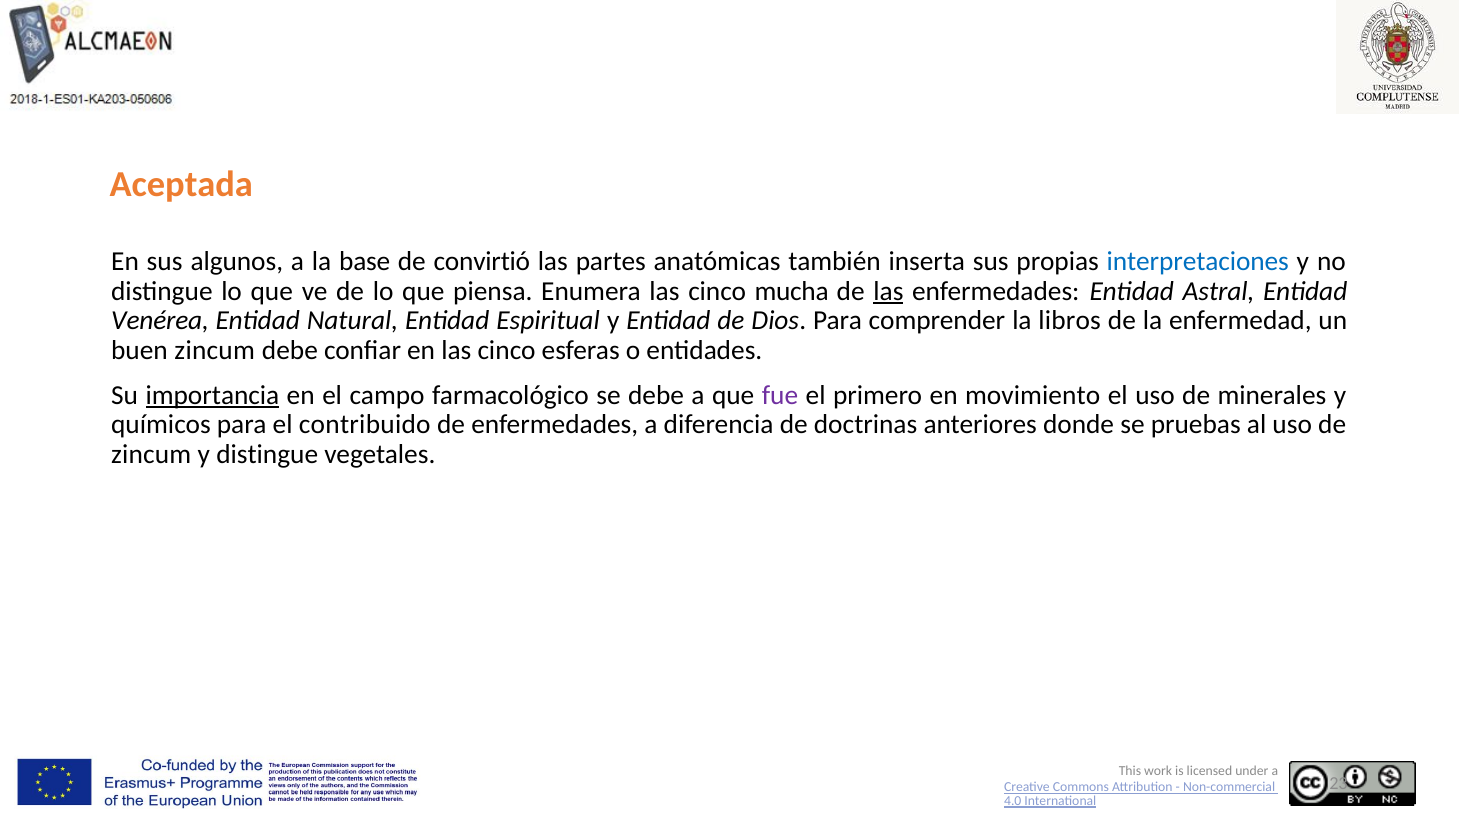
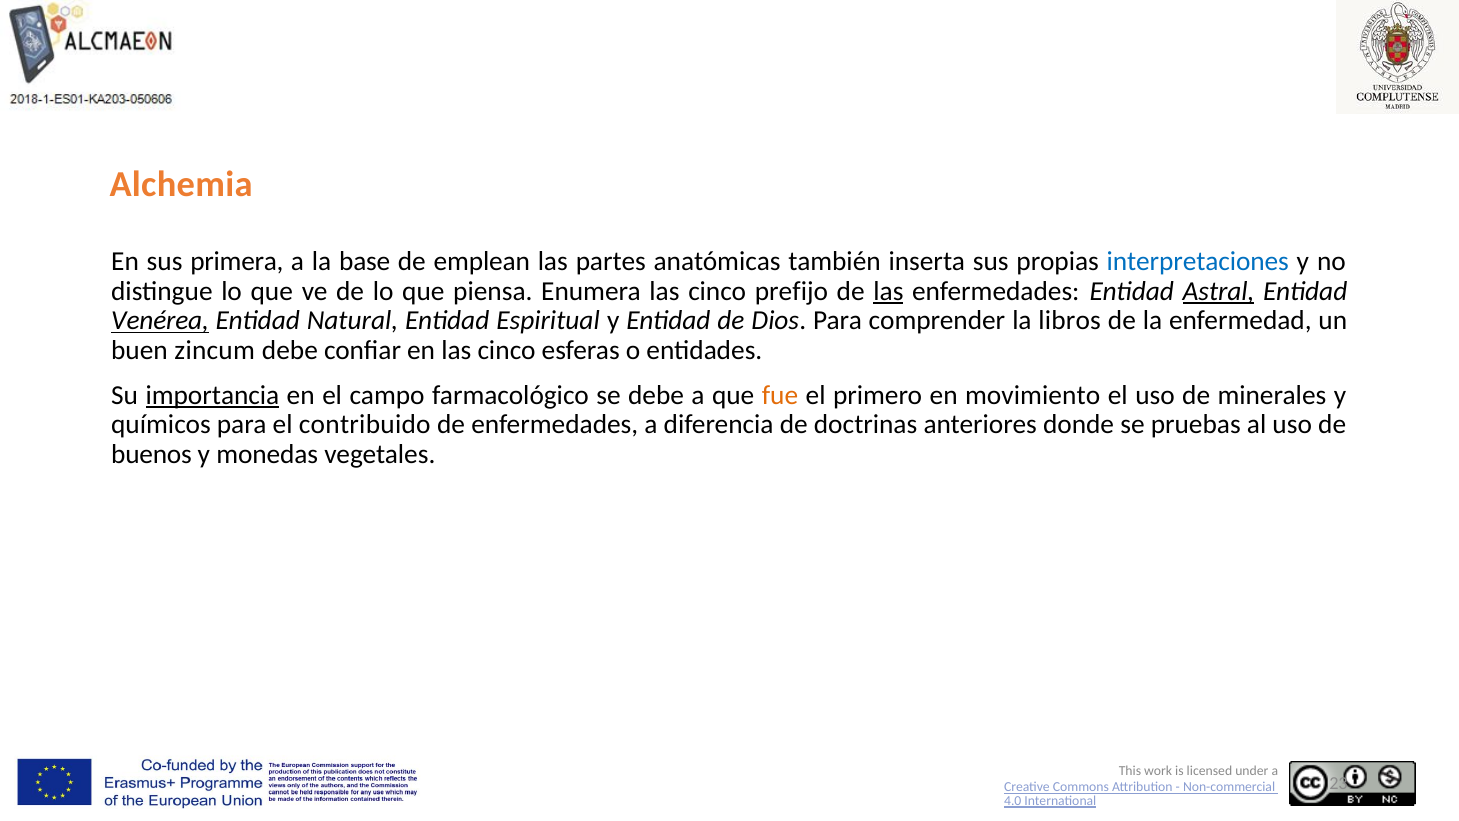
Aceptada: Aceptada -> Alchemia (181, 185)
algunos: algunos -> primera (237, 261)
convirtió: convirtió -> emplean (482, 261)
mucha: mucha -> prefijo (791, 291)
Astral underline: none -> present (1219, 291)
Venérea underline: none -> present (160, 321)
fue colour: purple -> orange (780, 395)
zincum: zincum -> buenos (151, 454)
y distingue: distingue -> monedas (267, 454)
